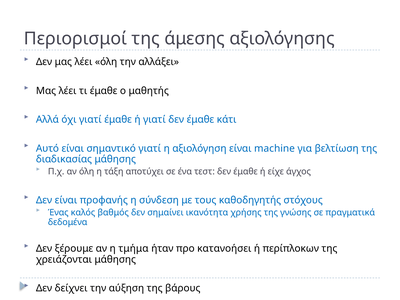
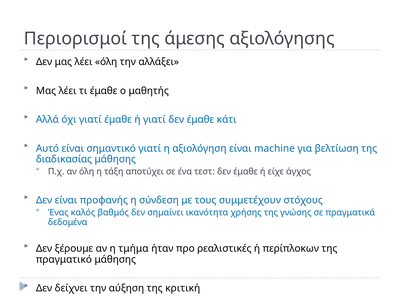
καθοδηγητής: καθοδηγητής -> συμμετέχουν (250, 200)
κατανοήσει: κατανοήσει -> ρεαλιστικές (224, 249)
χρειάζονται: χρειάζονται -> πραγματικό (64, 259)
βάρους: βάρους -> κριτική (183, 288)
